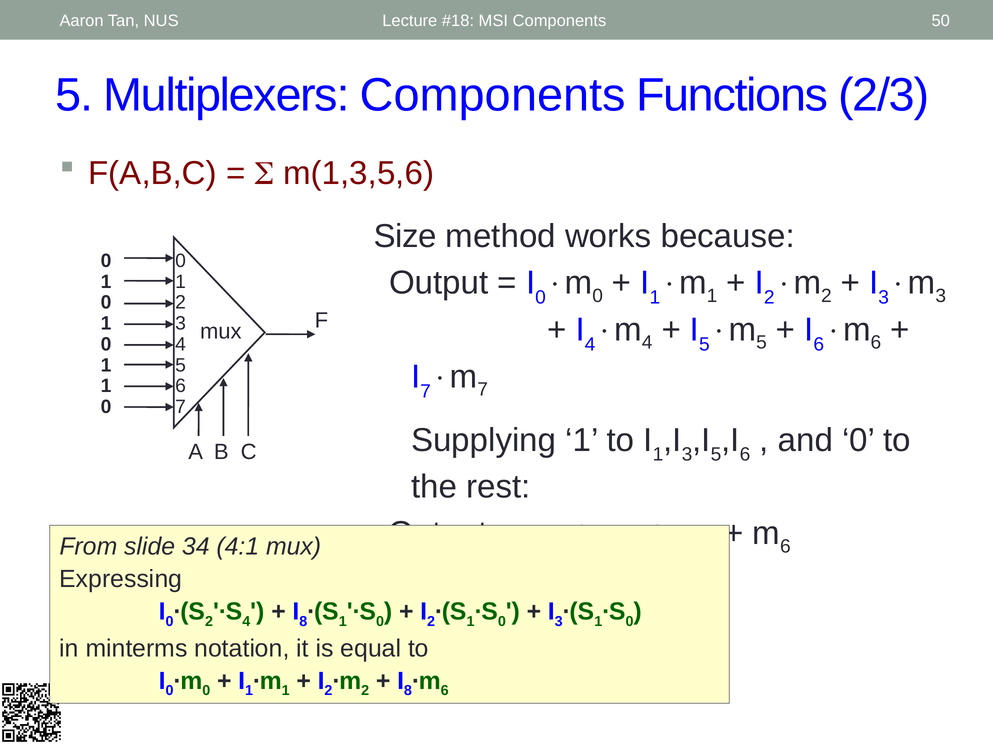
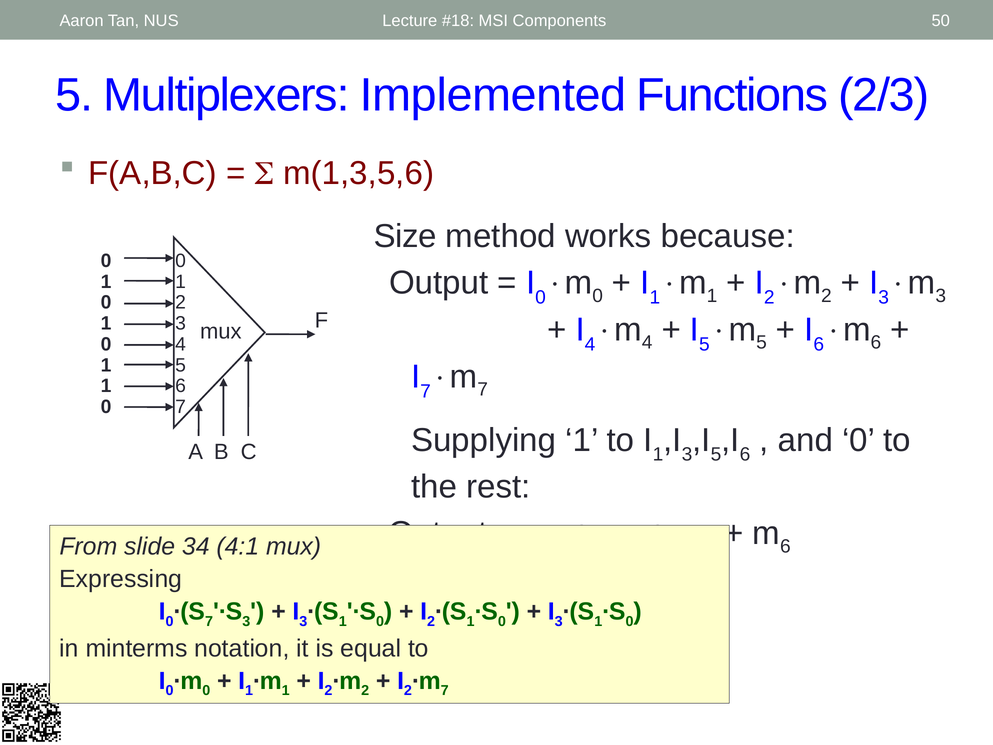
Multiplexers Components: Components -> Implemented (493, 95)
2: 2 -> 7 (209, 621)
4: 4 -> 3 (246, 621)
8: 8 -> 3 (303, 621)
8: 8 -> 2 (408, 690)
6: 6 -> 7 (445, 690)
